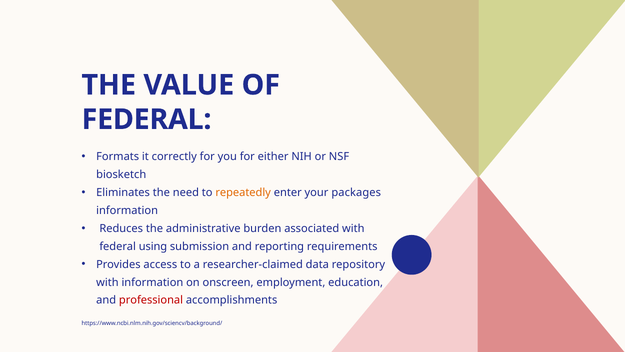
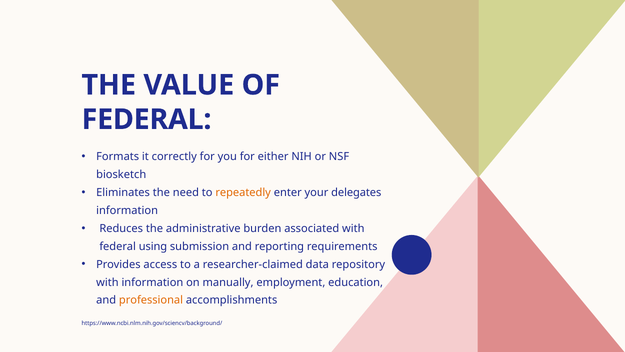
packages: packages -> delegates (356, 192)
onscreen: onscreen -> manually (228, 282)
professional colour: red -> orange (151, 300)
